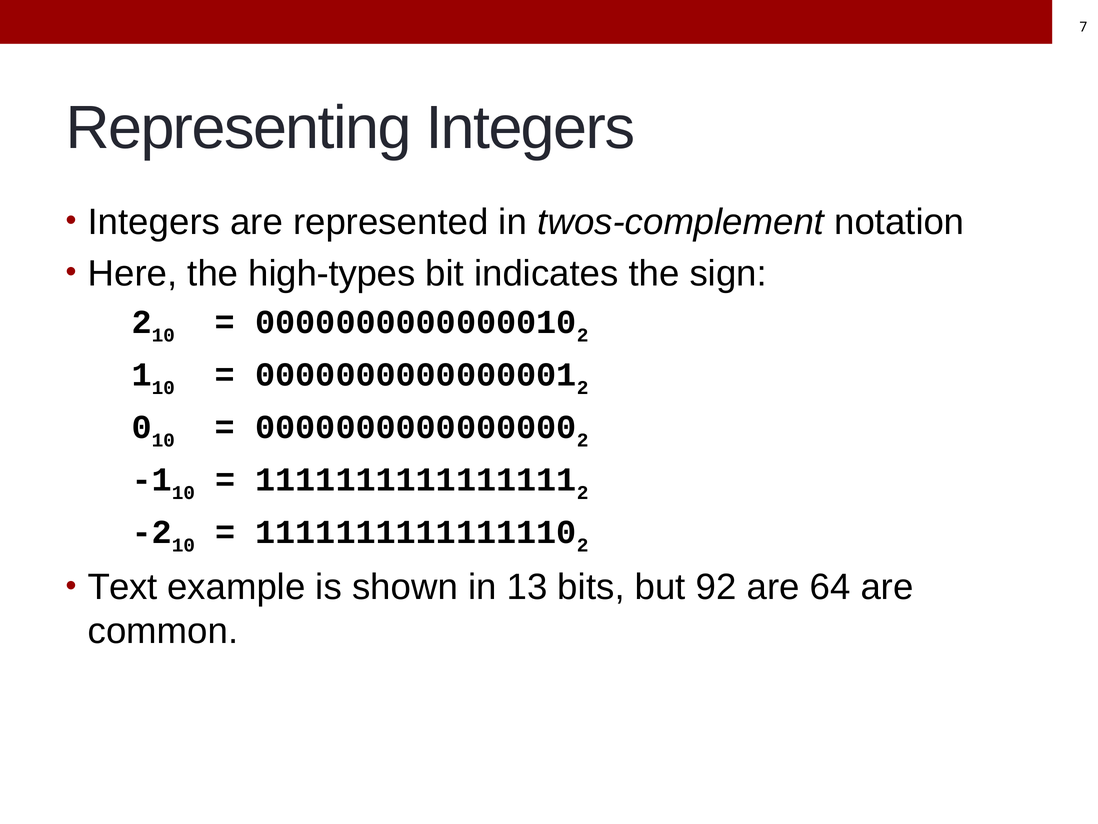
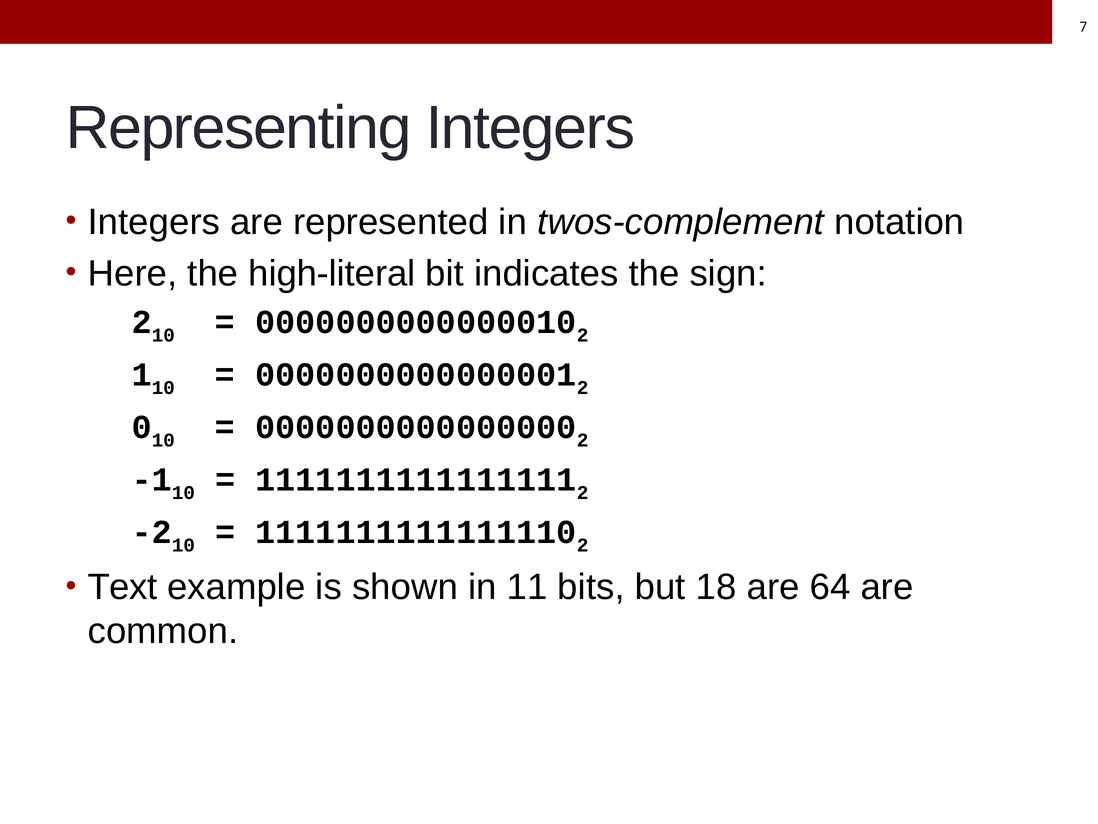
high-types: high-types -> high-literal (332, 273)
13: 13 -> 11 (527, 587)
92: 92 -> 18 (716, 587)
